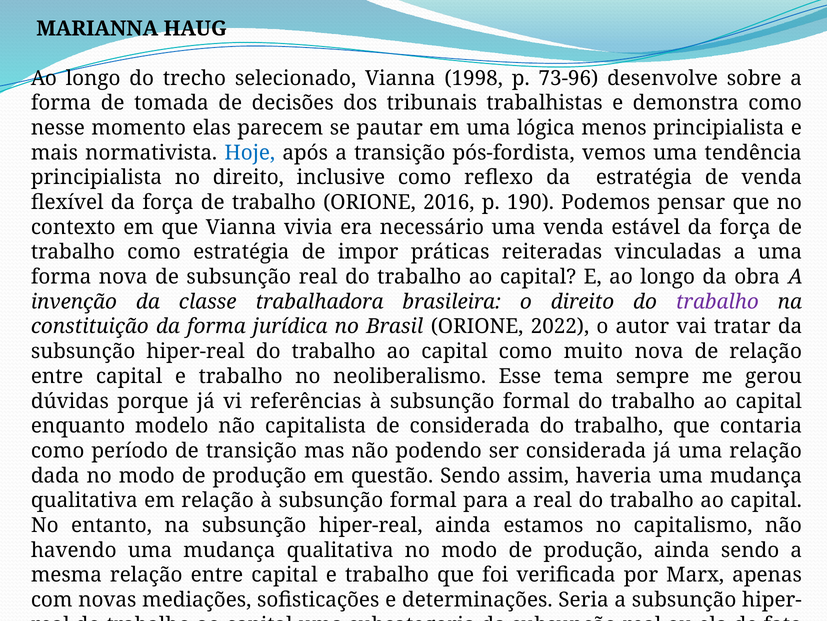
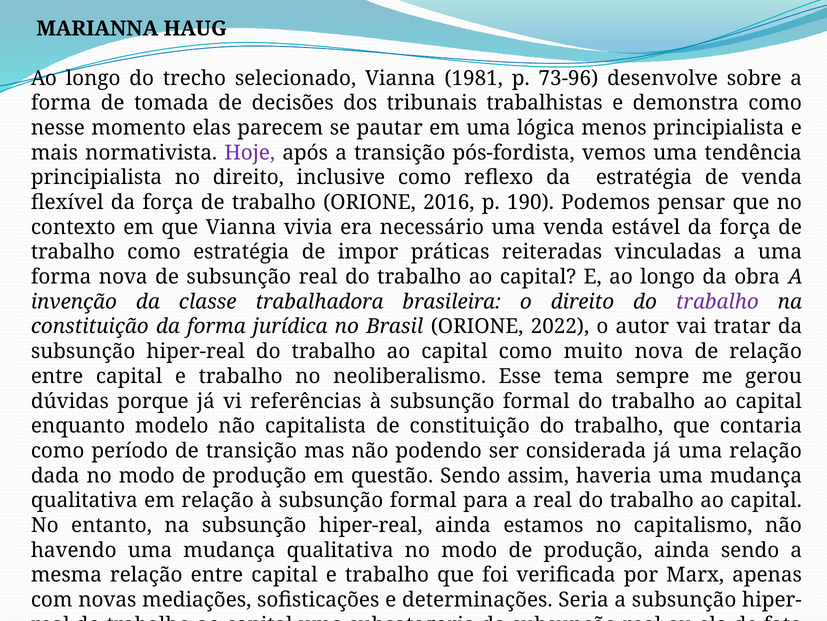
1998: 1998 -> 1981 (474, 78)
Hoje colour: blue -> purple (250, 153)
de considerada: considerada -> constituição (470, 425)
